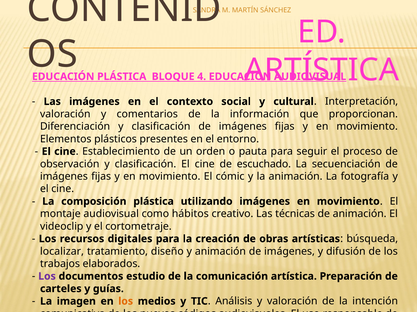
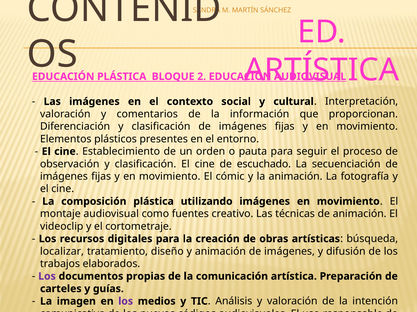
4: 4 -> 2 (202, 77)
hábitos: hábitos -> fuentes (190, 214)
estudio: estudio -> propias (146, 277)
los colour: orange -> purple (126, 302)
